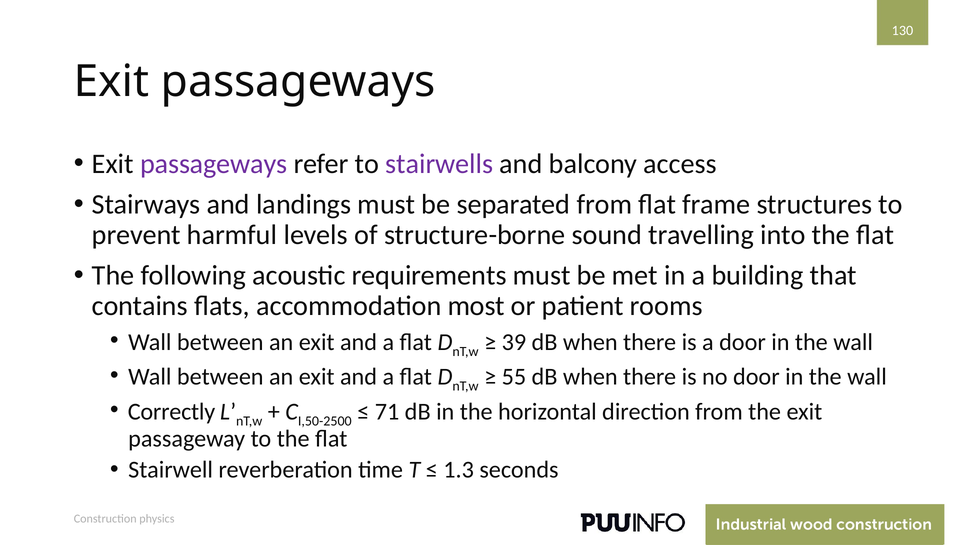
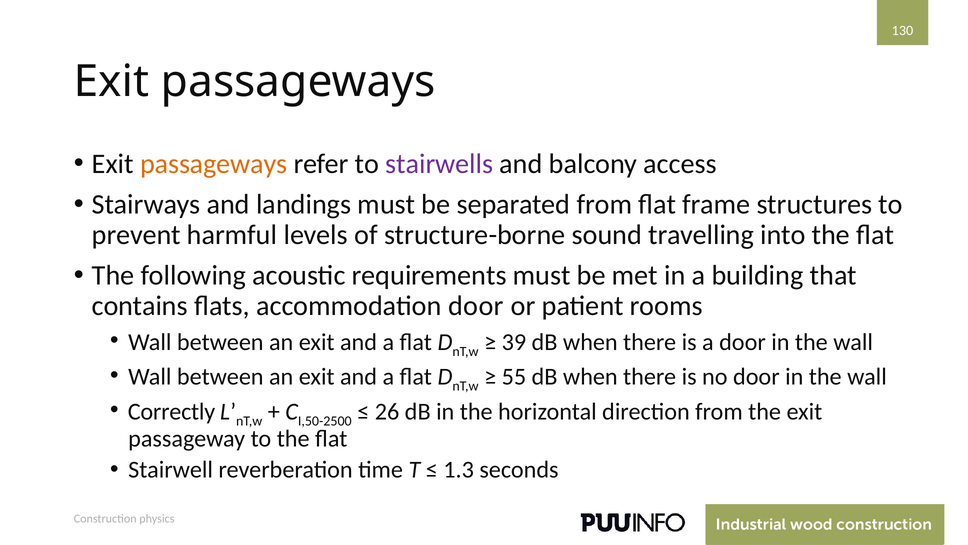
passageways colour: purple -> orange (214, 164)
accommodation most: most -> door (476, 306)
71: 71 -> 26 (387, 411)
